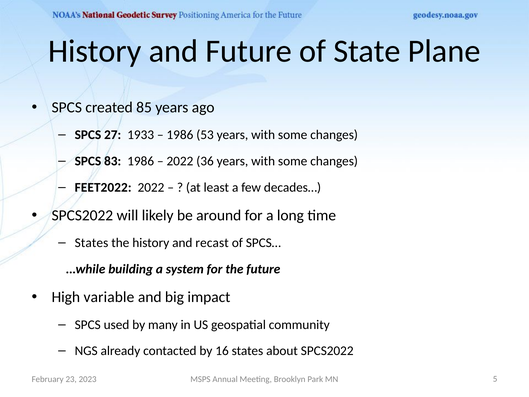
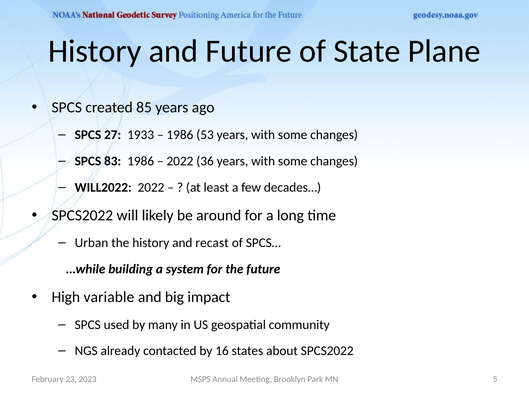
FEET2022: FEET2022 -> WILL2022 (103, 187)
States: States -> Urban (92, 243)
